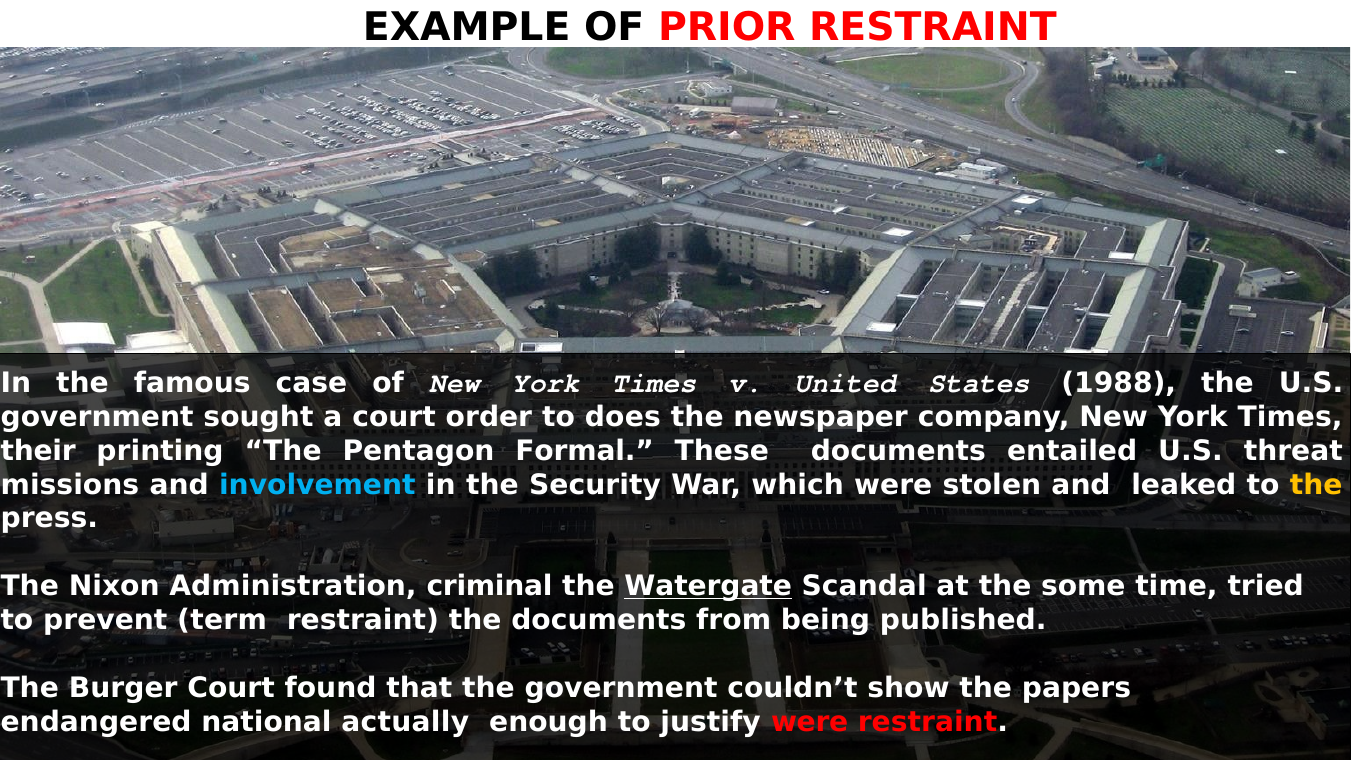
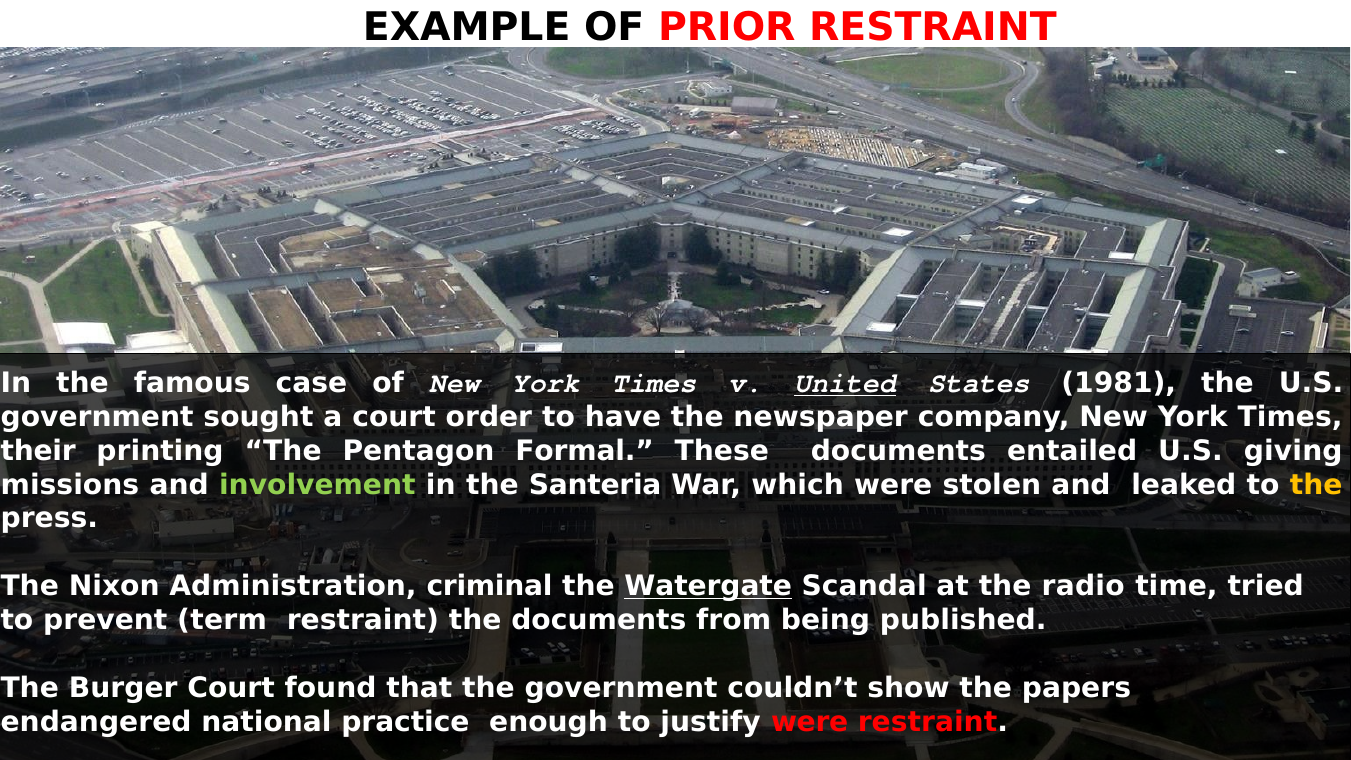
United underline: none -> present (845, 383)
1988: 1988 -> 1981 (1119, 383)
does: does -> have (623, 417)
threat: threat -> giving (1293, 451)
involvement colour: light blue -> light green (317, 485)
Security: Security -> Santeria (595, 485)
some: some -> radio (1083, 586)
actually: actually -> practice (405, 722)
